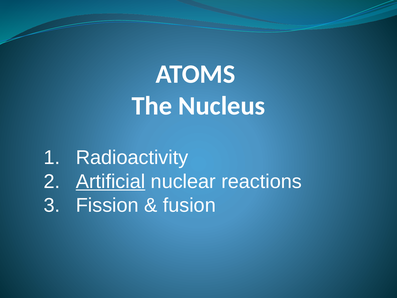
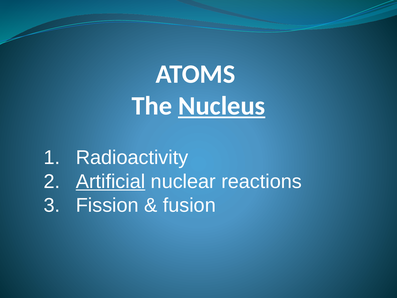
Nucleus underline: none -> present (222, 106)
